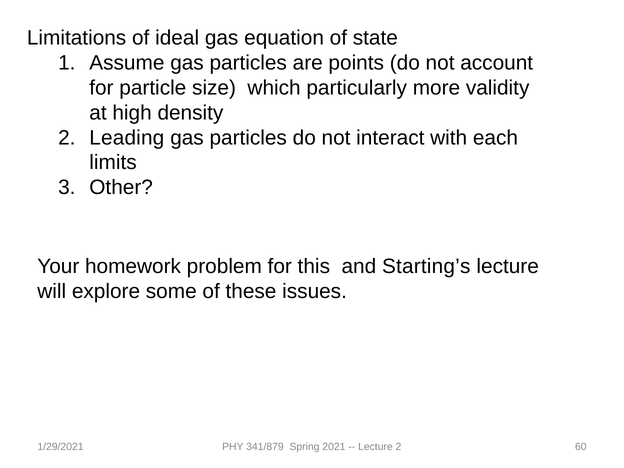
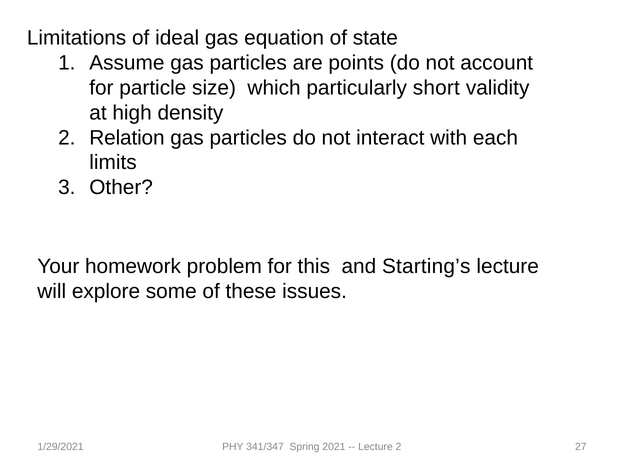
more: more -> short (436, 88)
Leading: Leading -> Relation (127, 138)
341/879: 341/879 -> 341/347 (265, 447)
60: 60 -> 27 (581, 447)
